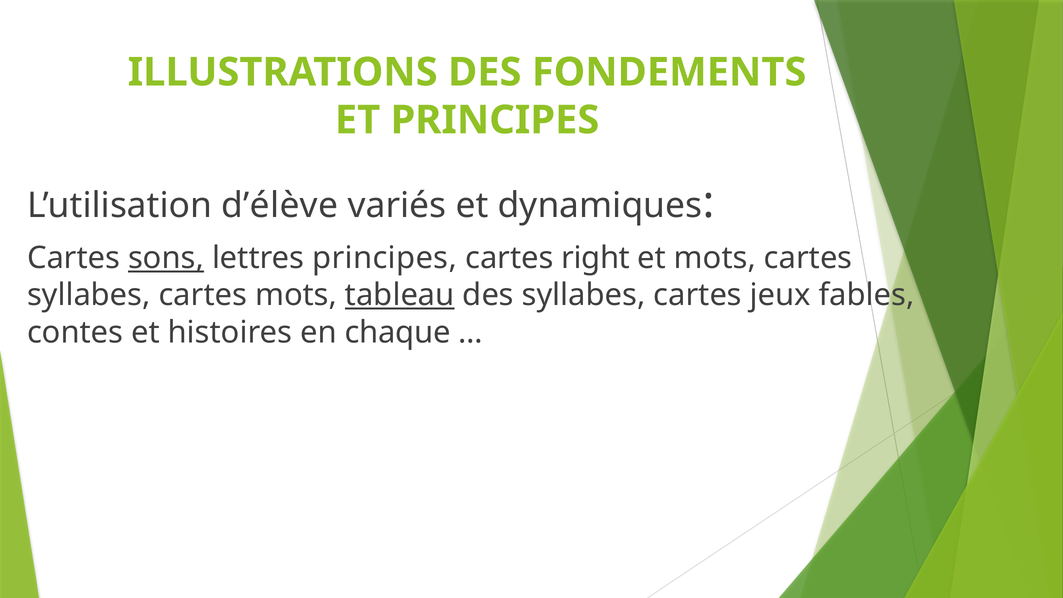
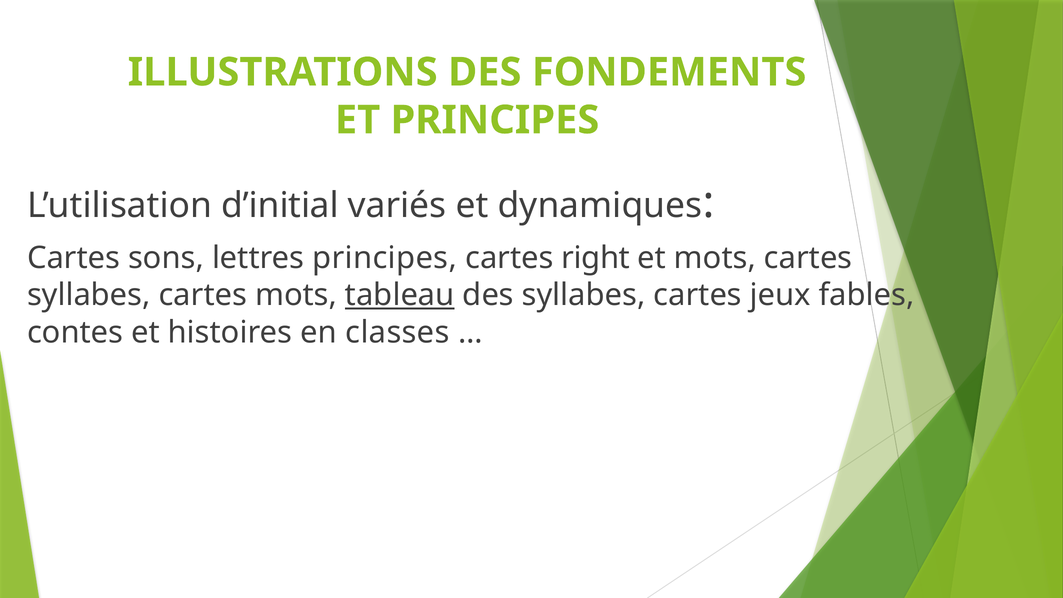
d’élève: d’élève -> d’initial (280, 206)
sons underline: present -> none (166, 258)
chaque: chaque -> classes (397, 332)
